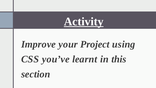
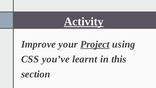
Project underline: none -> present (95, 44)
